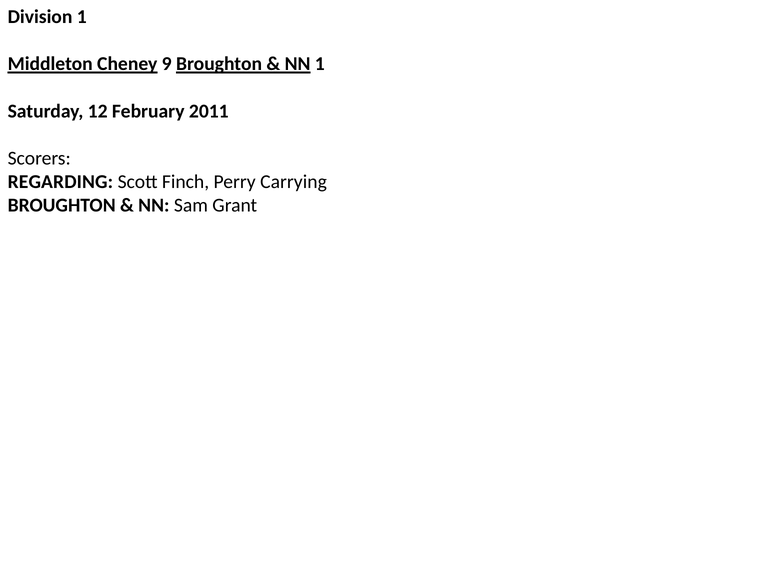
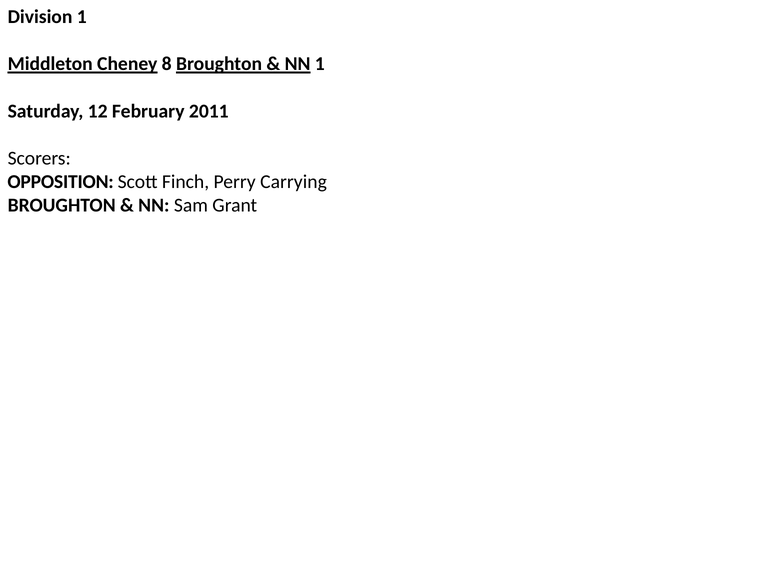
9: 9 -> 8 (167, 64)
REGARDING: REGARDING -> OPPOSITION (61, 182)
